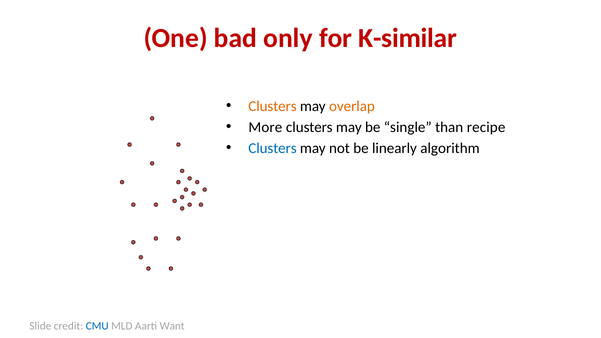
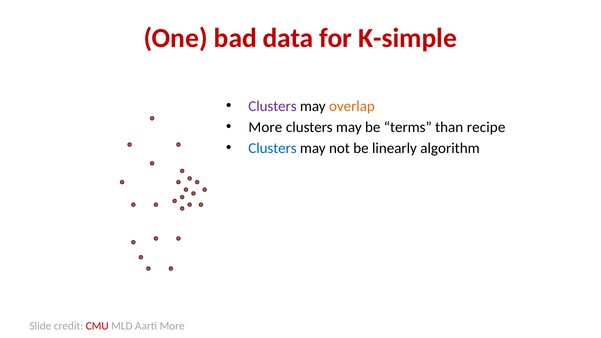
only: only -> data (288, 38)
K-similar: K-similar -> K-simple (408, 38)
Clusters colour: orange -> purple (272, 106)
single: single -> terms (408, 127)
CMU colour: blue -> red (97, 326)
Aarti Want: Want -> More (172, 326)
